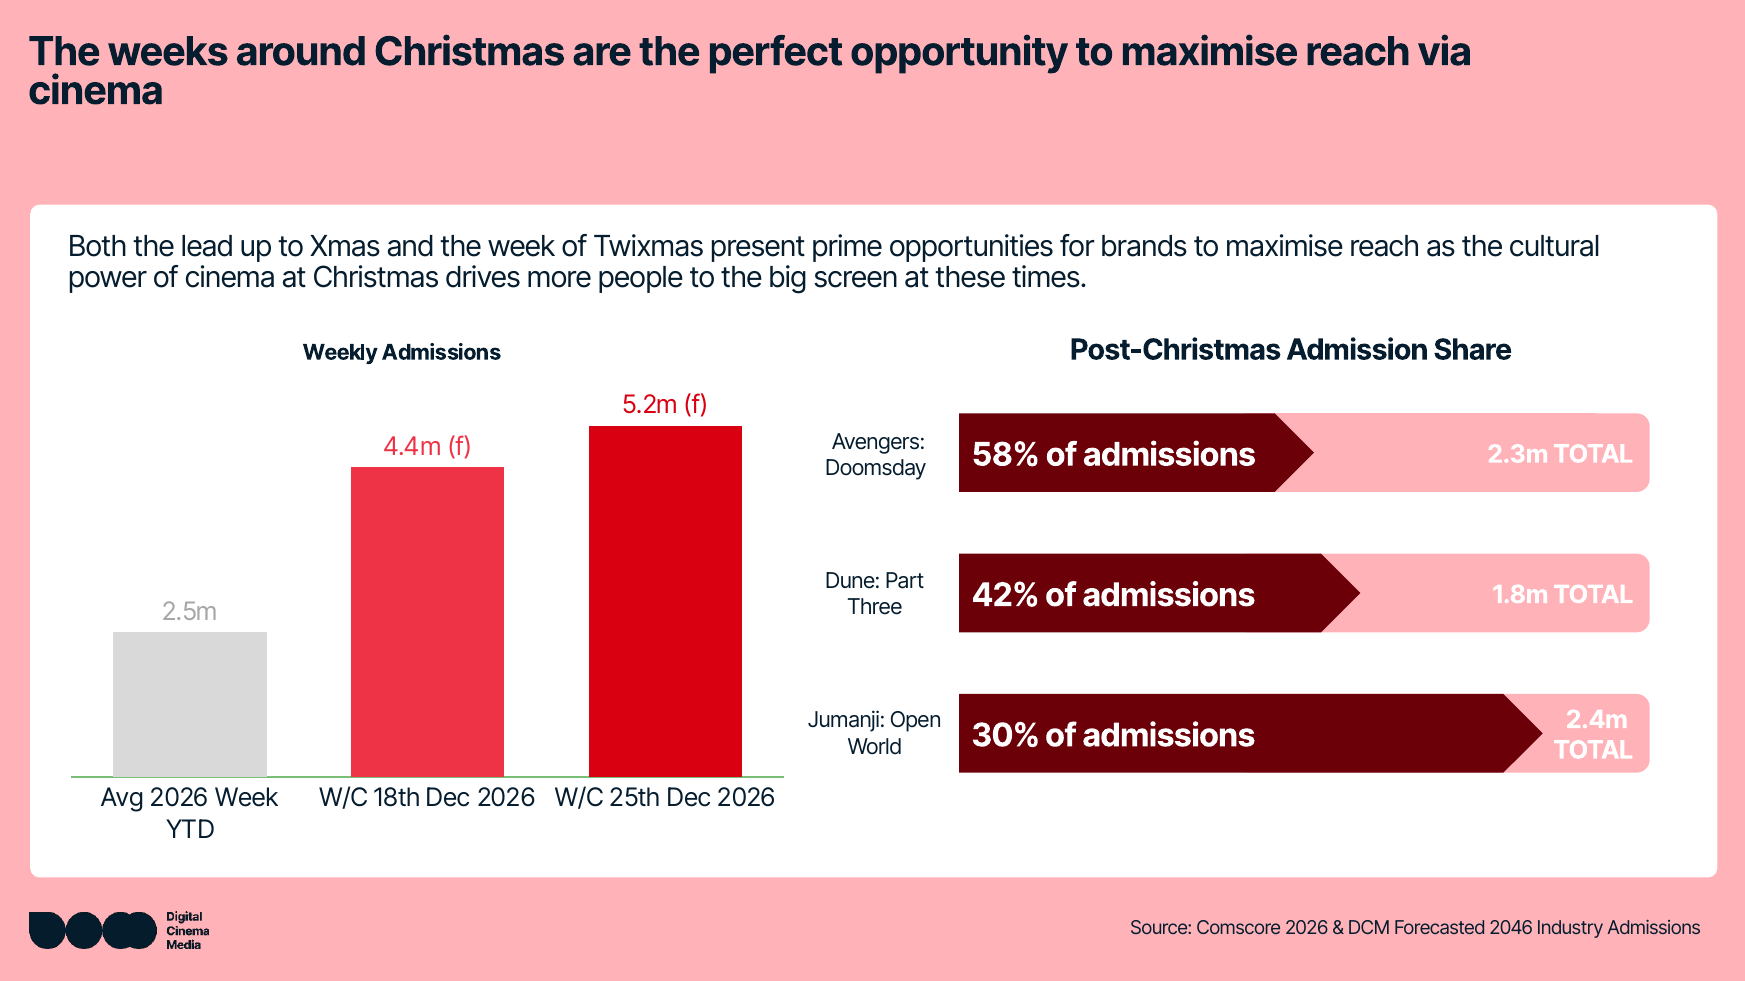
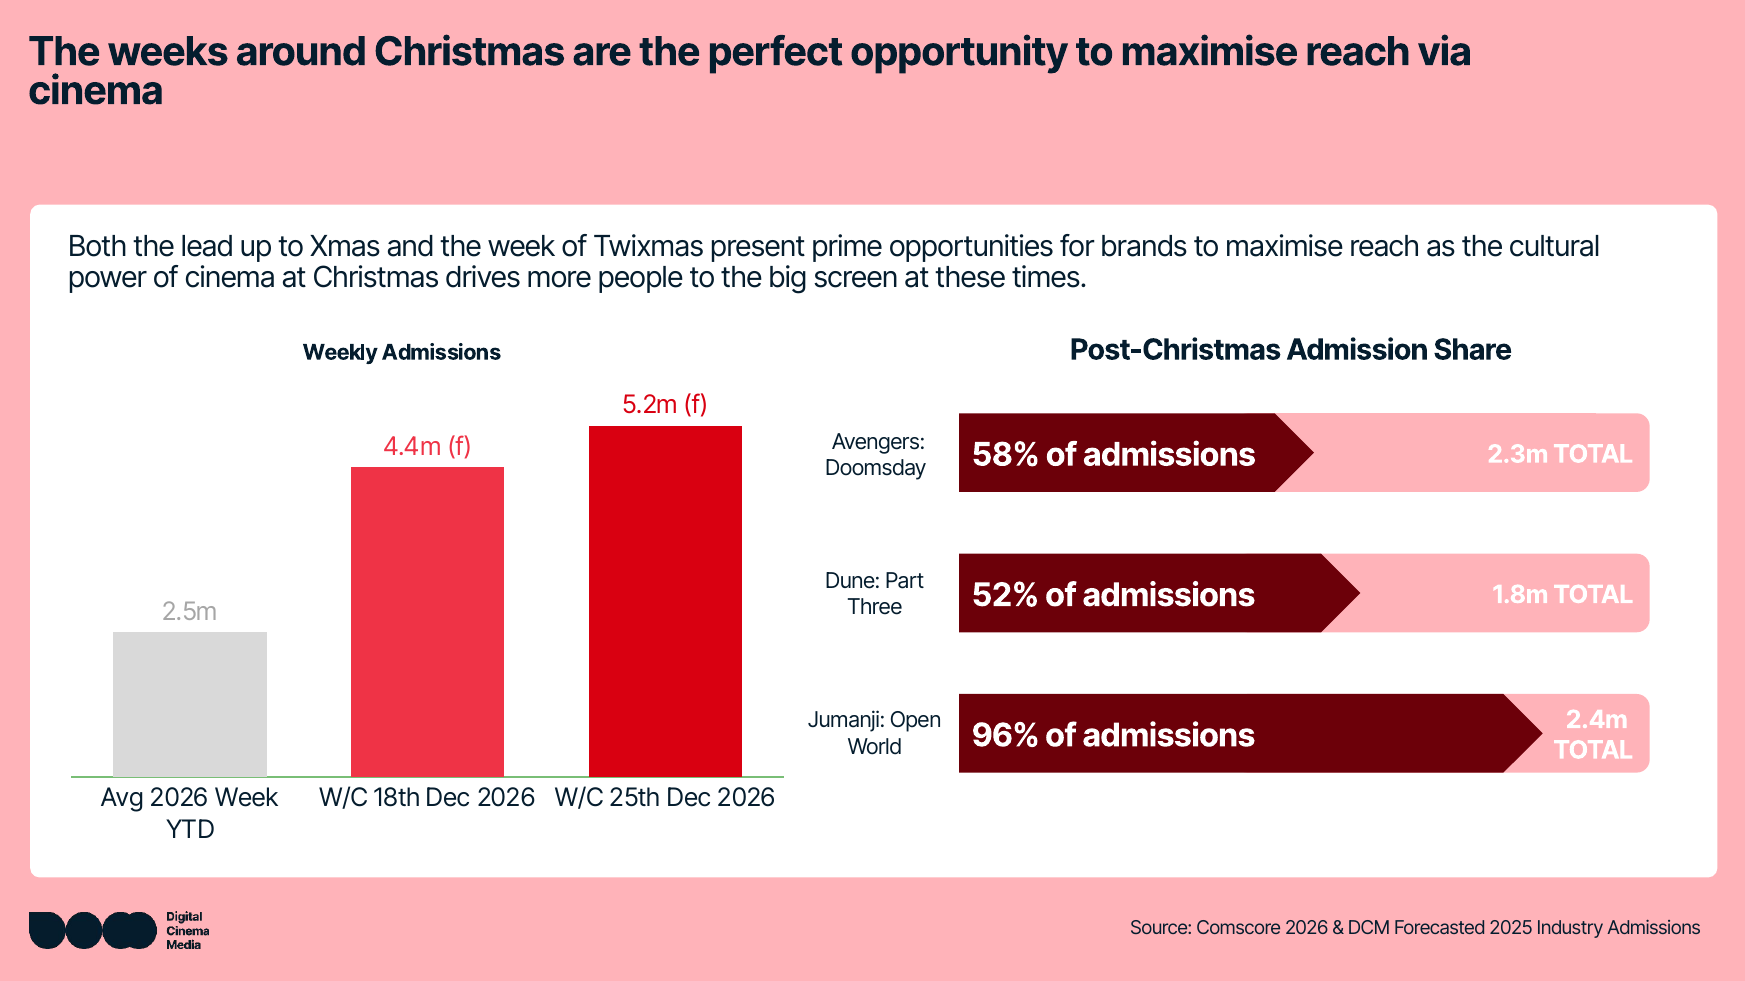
42%: 42% -> 52% (1005, 596)
30%: 30% -> 96% (1006, 736)
2046: 2046 -> 2025 (1511, 929)
